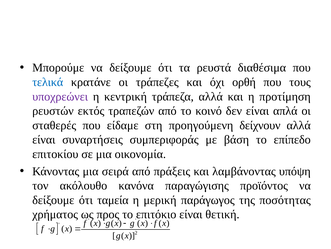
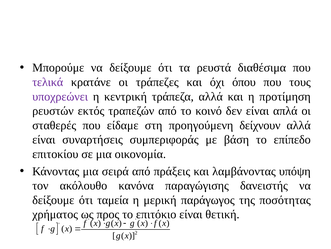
τελικά colour: blue -> purple (48, 82)
ορθή: ορθή -> όπου (244, 82)
προϊόντος: προϊόντος -> δανειστής (264, 185)
